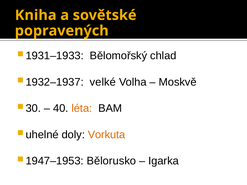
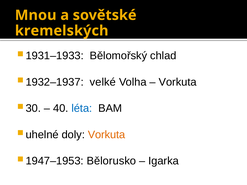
Kniha: Kniha -> Mnou (36, 15)
popravených: popravených -> kremelských (62, 31)
Moskvě: Moskvě -> Vorkuta (178, 82)
léta colour: orange -> blue (82, 108)
